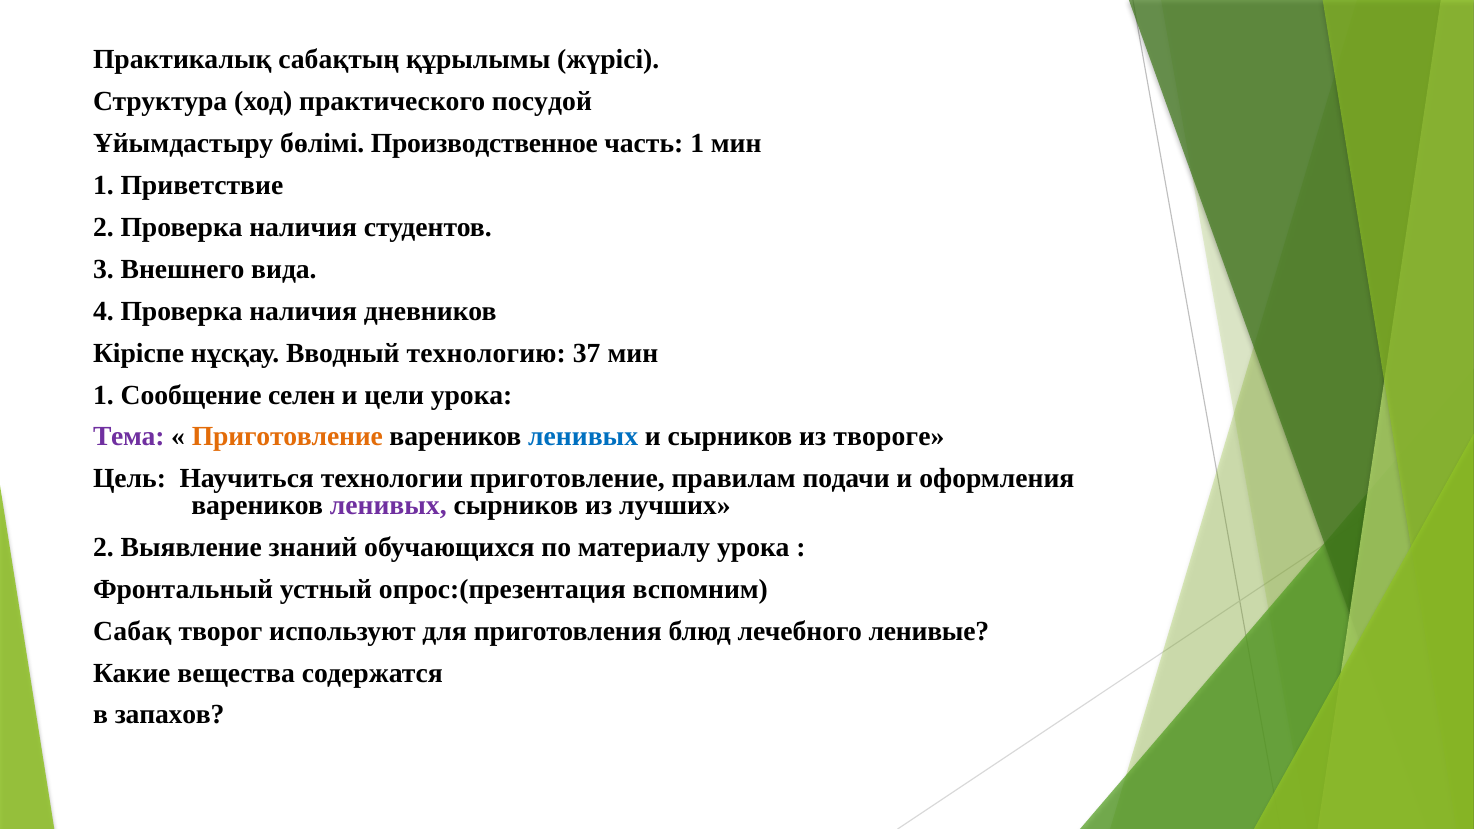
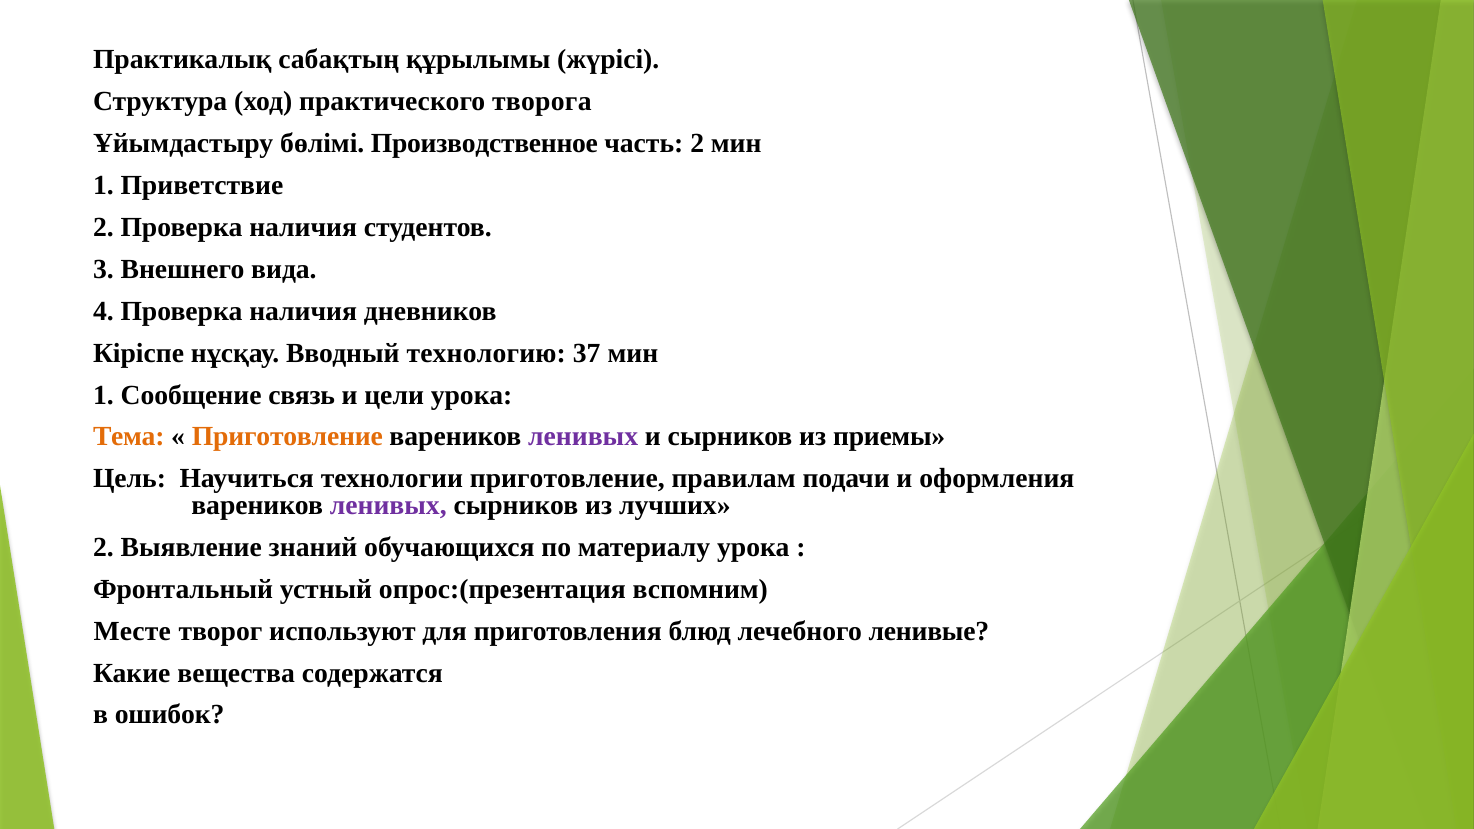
посудой: посудой -> творога (542, 102)
часть 1: 1 -> 2 (697, 144)
селен: селен -> связь (302, 395)
Тема colour: purple -> orange (129, 437)
ленивых colour: blue -> purple (583, 437)
твороге: твороге -> приемы (889, 437)
Сабақ: Сабақ -> Месте (132, 631)
запахов: запахов -> ошибок (170, 715)
